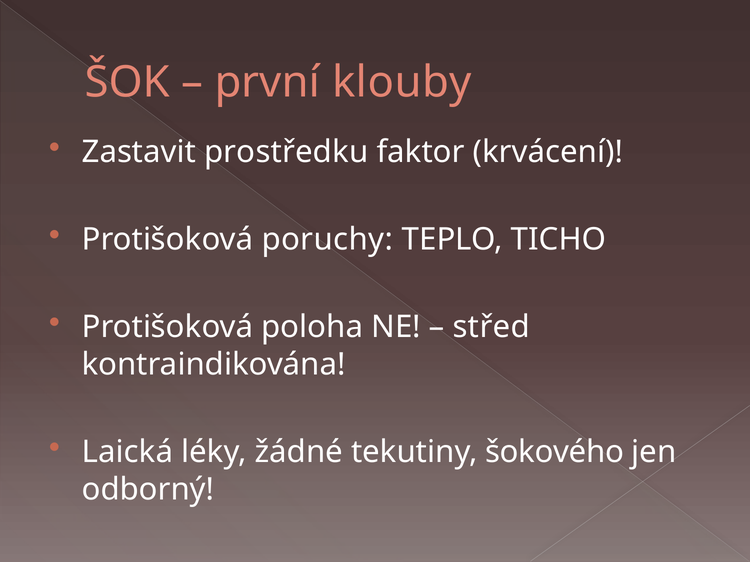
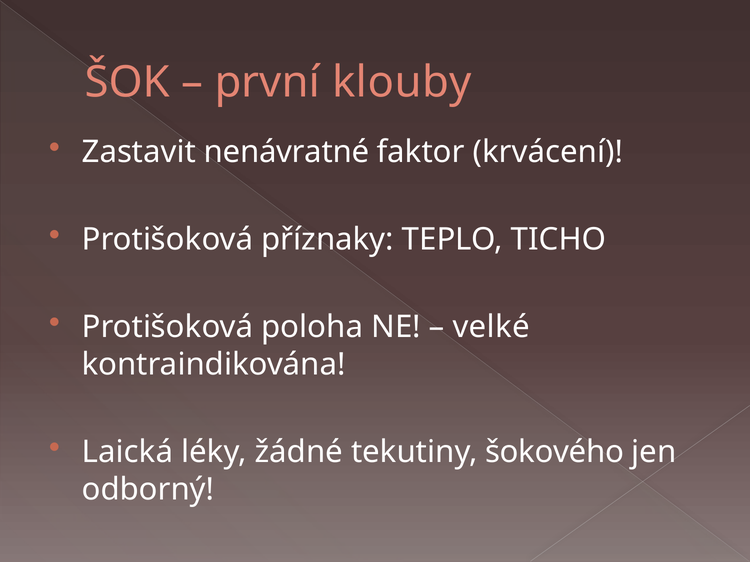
prostředku: prostředku -> nenávratné (287, 152)
poruchy: poruchy -> příznaky (327, 240)
střed: střed -> velké (491, 327)
